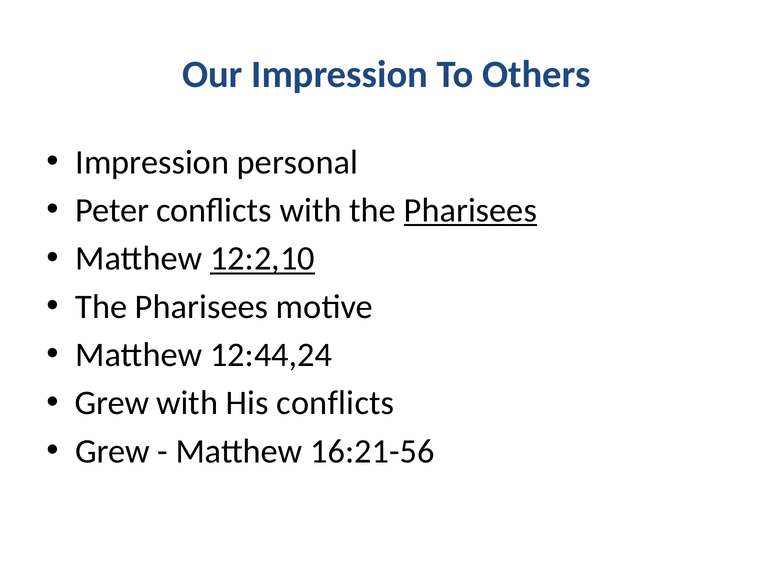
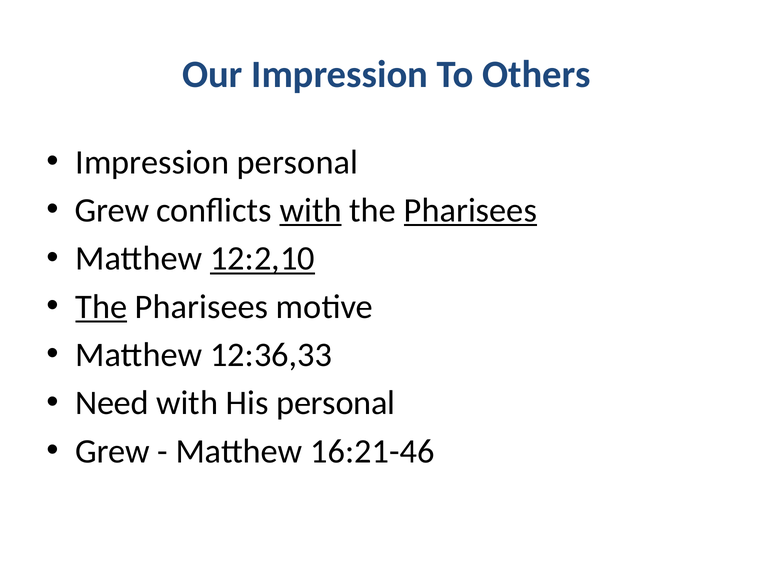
Peter: Peter -> Grew (112, 210)
with underline: none -> present (311, 210)
The underline: none -> present (101, 307)
12:44,24: 12:44,24 -> 12:36,33 (271, 355)
Grew: Grew -> Need (112, 403)
His conflicts: conflicts -> personal (336, 403)
16:21-56: 16:21-56 -> 16:21-46 (372, 451)
